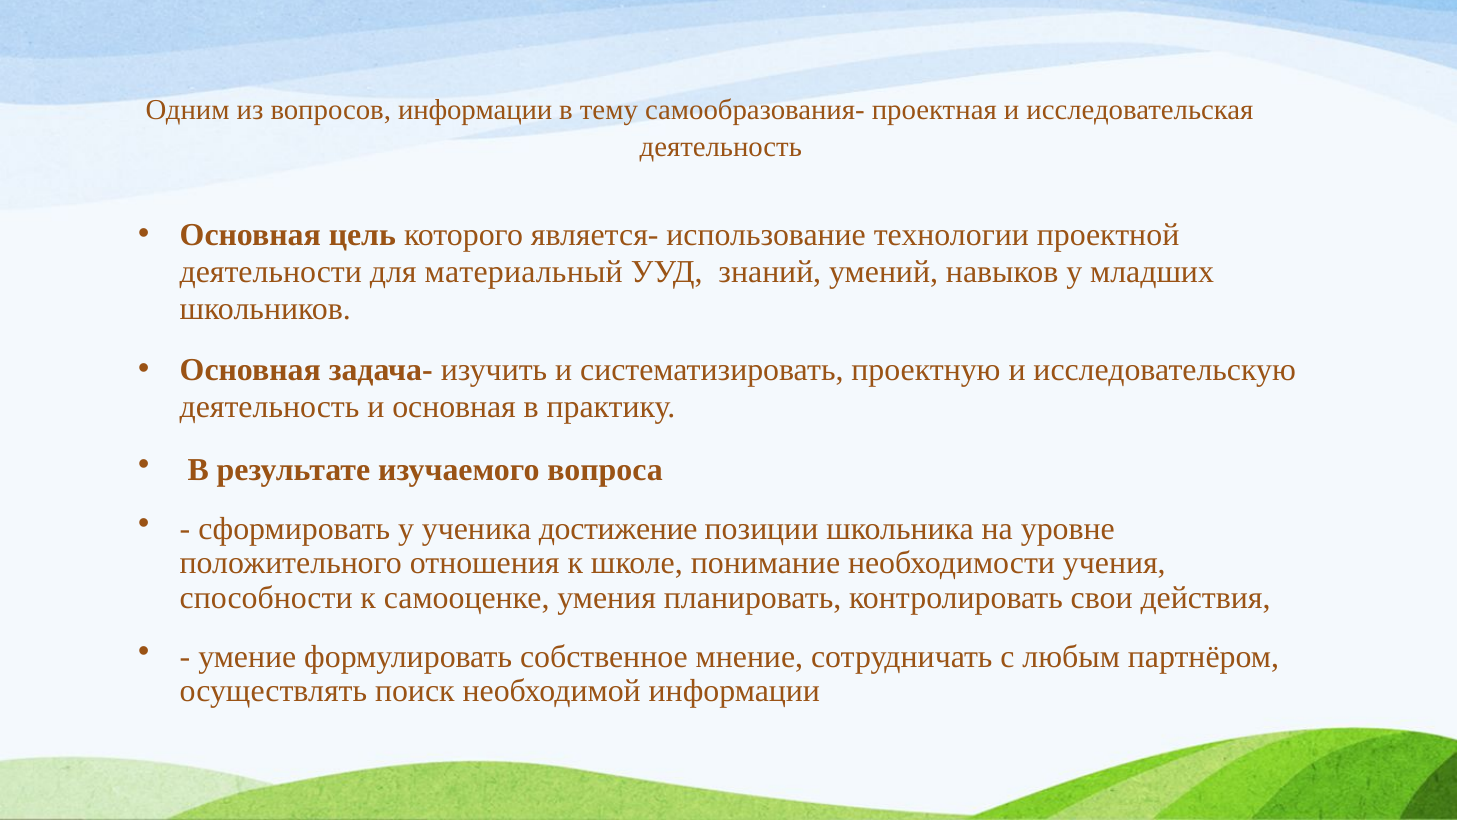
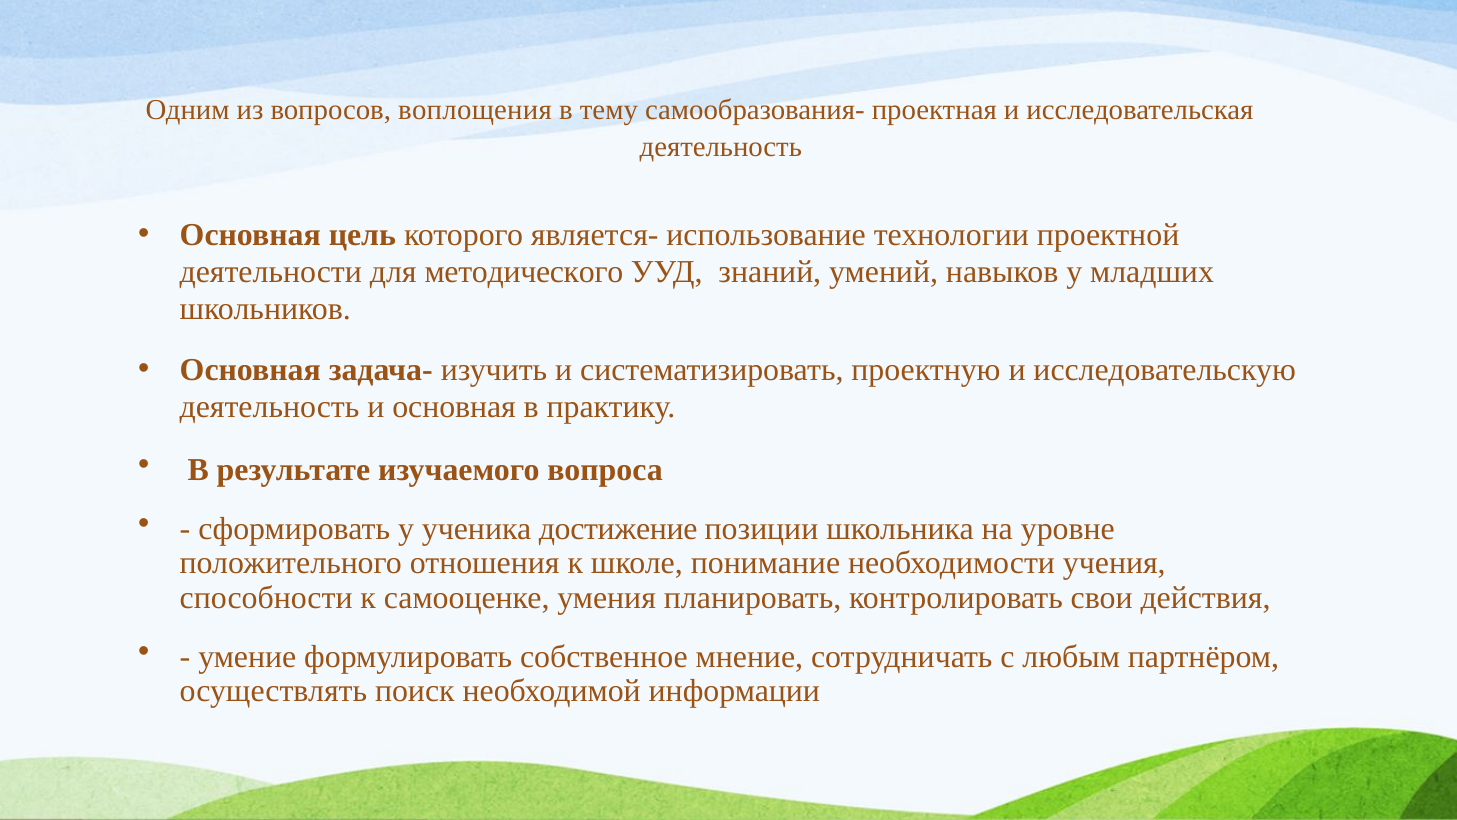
вопросов информации: информации -> воплощения (475, 110)
материальный: материальный -> методического (524, 272)
